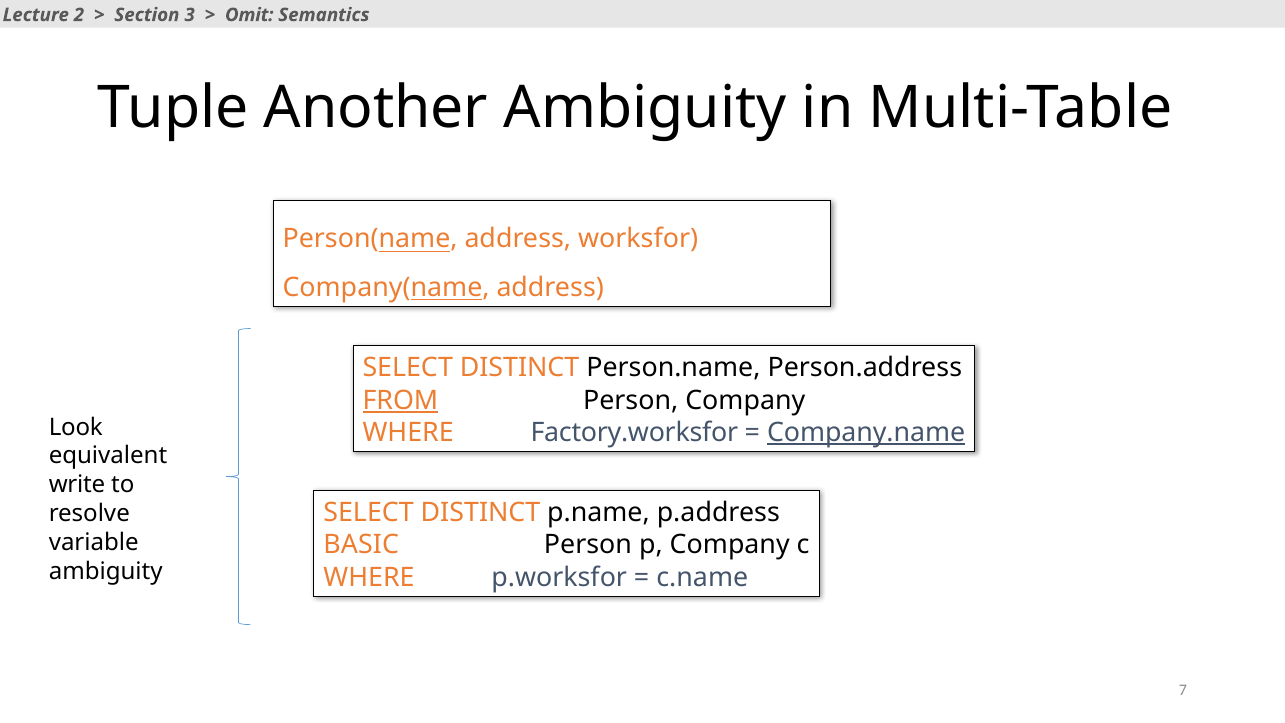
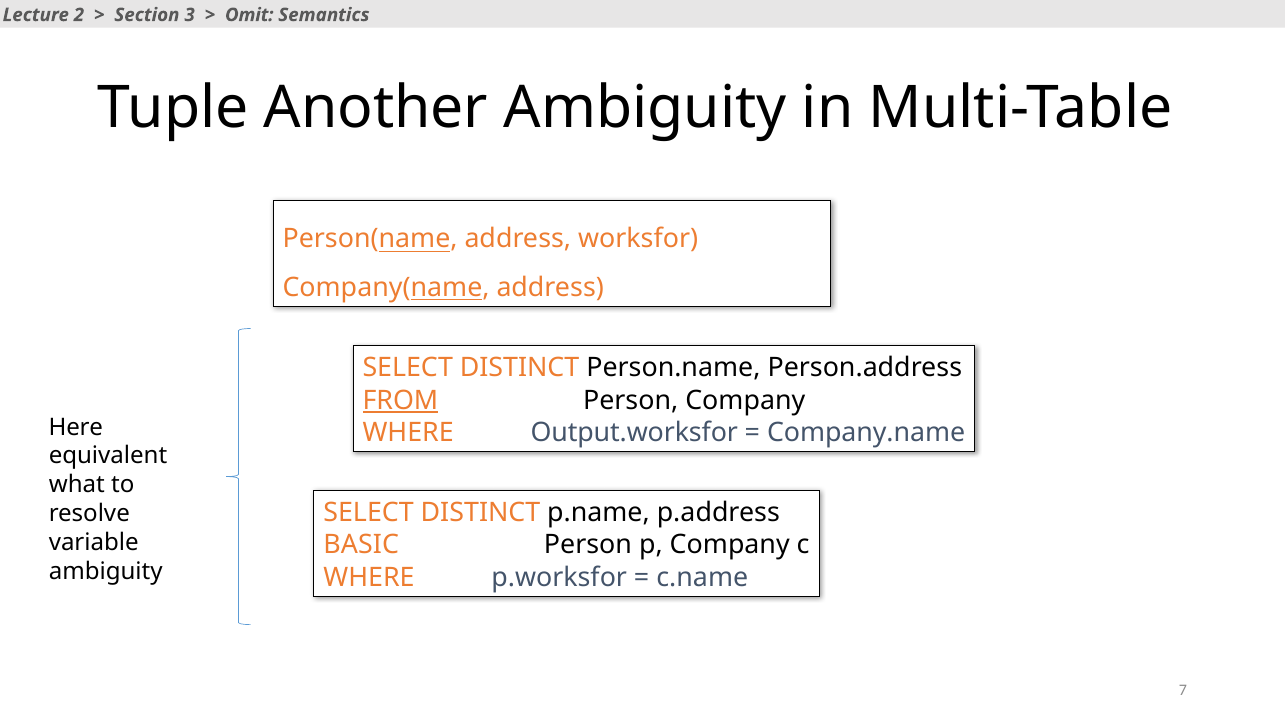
Look: Look -> Here (76, 427)
Factory.worksfor: Factory.worksfor -> Output.worksfor (634, 432)
Company.name underline: present -> none (866, 432)
write: write -> what (77, 485)
